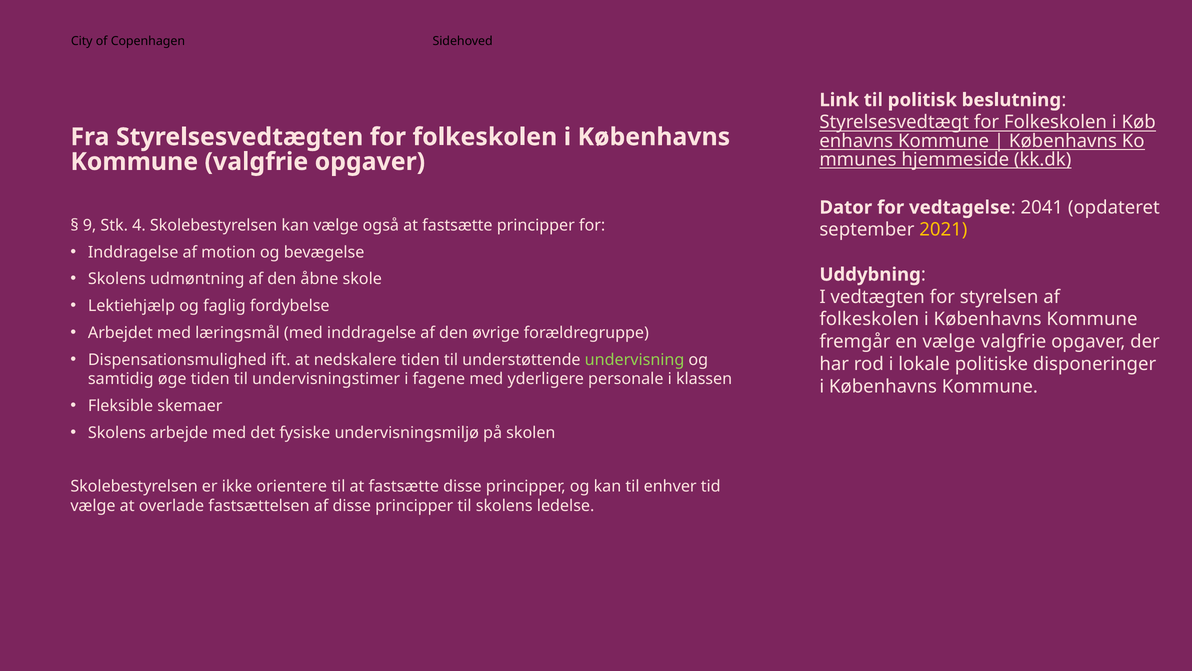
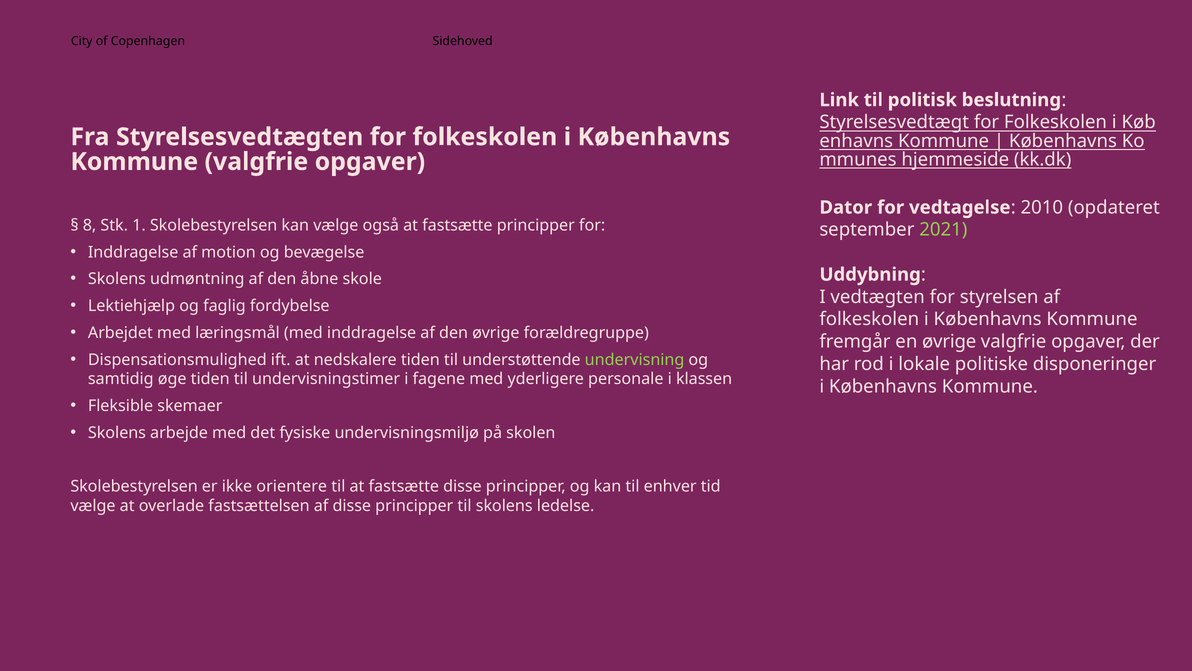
2041: 2041 -> 2010 (1042, 207)
9: 9 -> 8 (90, 225)
4: 4 -> 1 (139, 225)
2021 colour: yellow -> light green (943, 230)
en vælge: vælge -> øvrige (949, 341)
